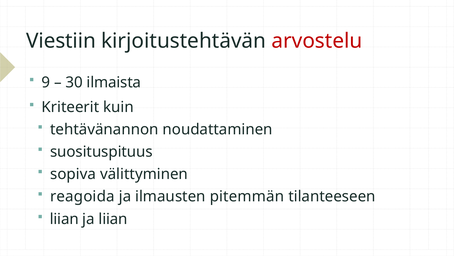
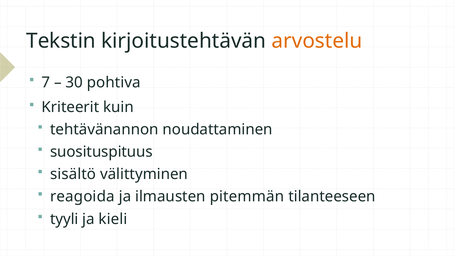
Viestiin: Viestiin -> Tekstin (61, 41)
arvostelu colour: red -> orange (317, 41)
9: 9 -> 7 (46, 82)
ilmaista: ilmaista -> pohtiva (114, 82)
sopiva: sopiva -> sisältö (73, 174)
liian: liian -> tyyli (64, 219)
ja liian: liian -> kieli (113, 219)
